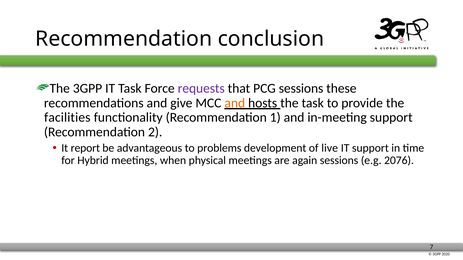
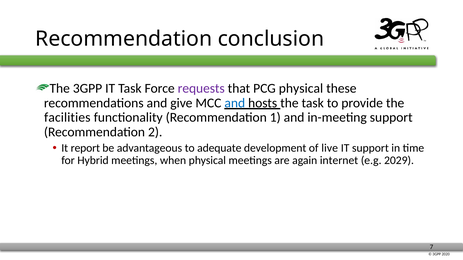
PCG sessions: sessions -> physical (301, 89)
and colour: orange -> blue (235, 103)
problems: problems -> adequate (219, 148)
again sessions: sessions -> internet (339, 161)
2076: 2076 -> 2029 (399, 161)
